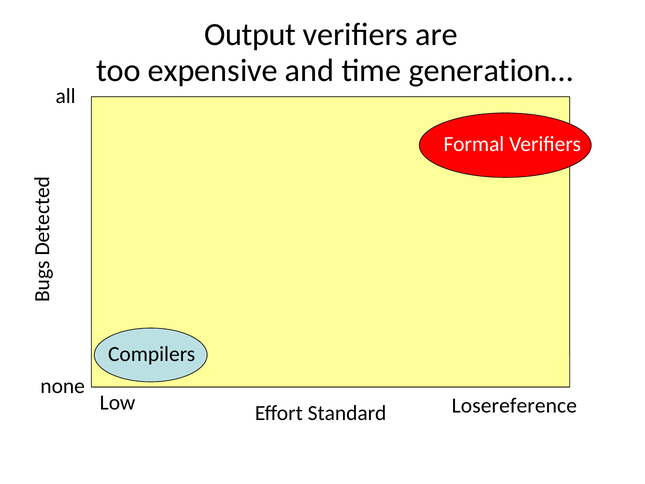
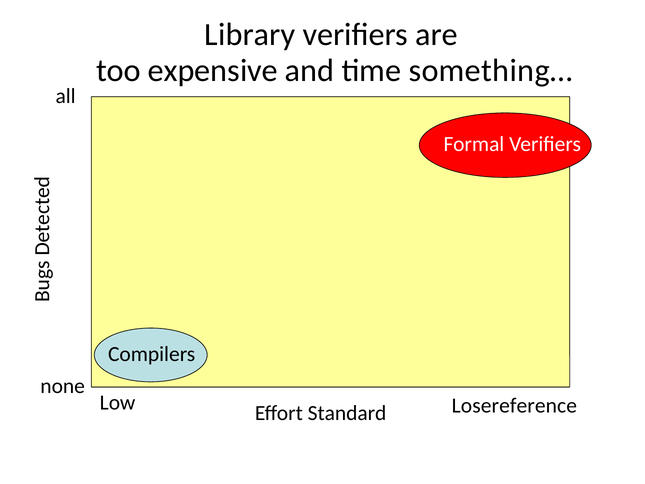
Output: Output -> Library (250, 34)
generation…: generation… -> something… (491, 70)
